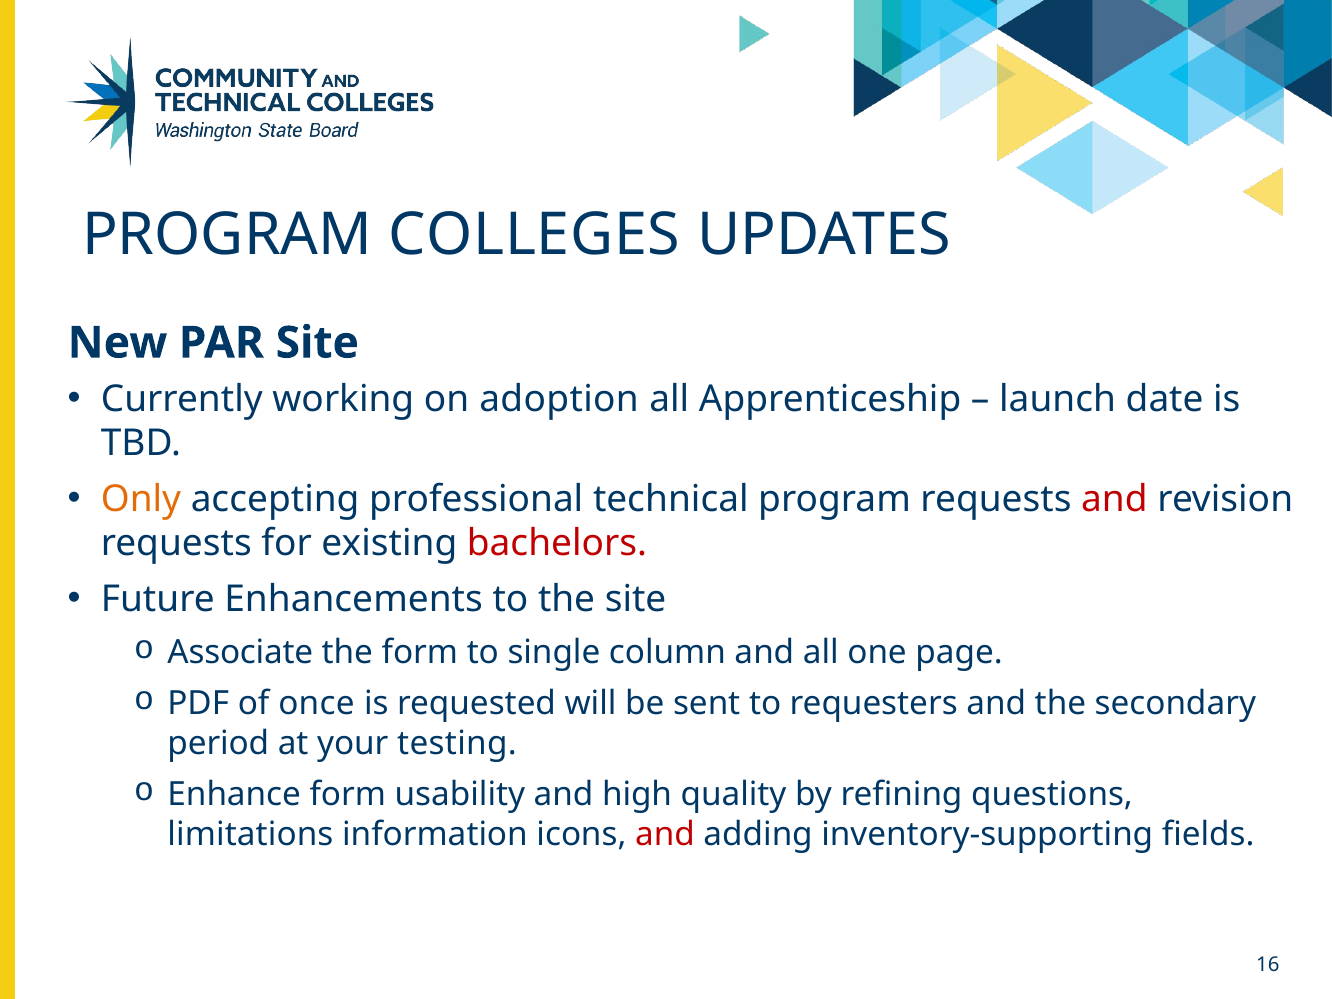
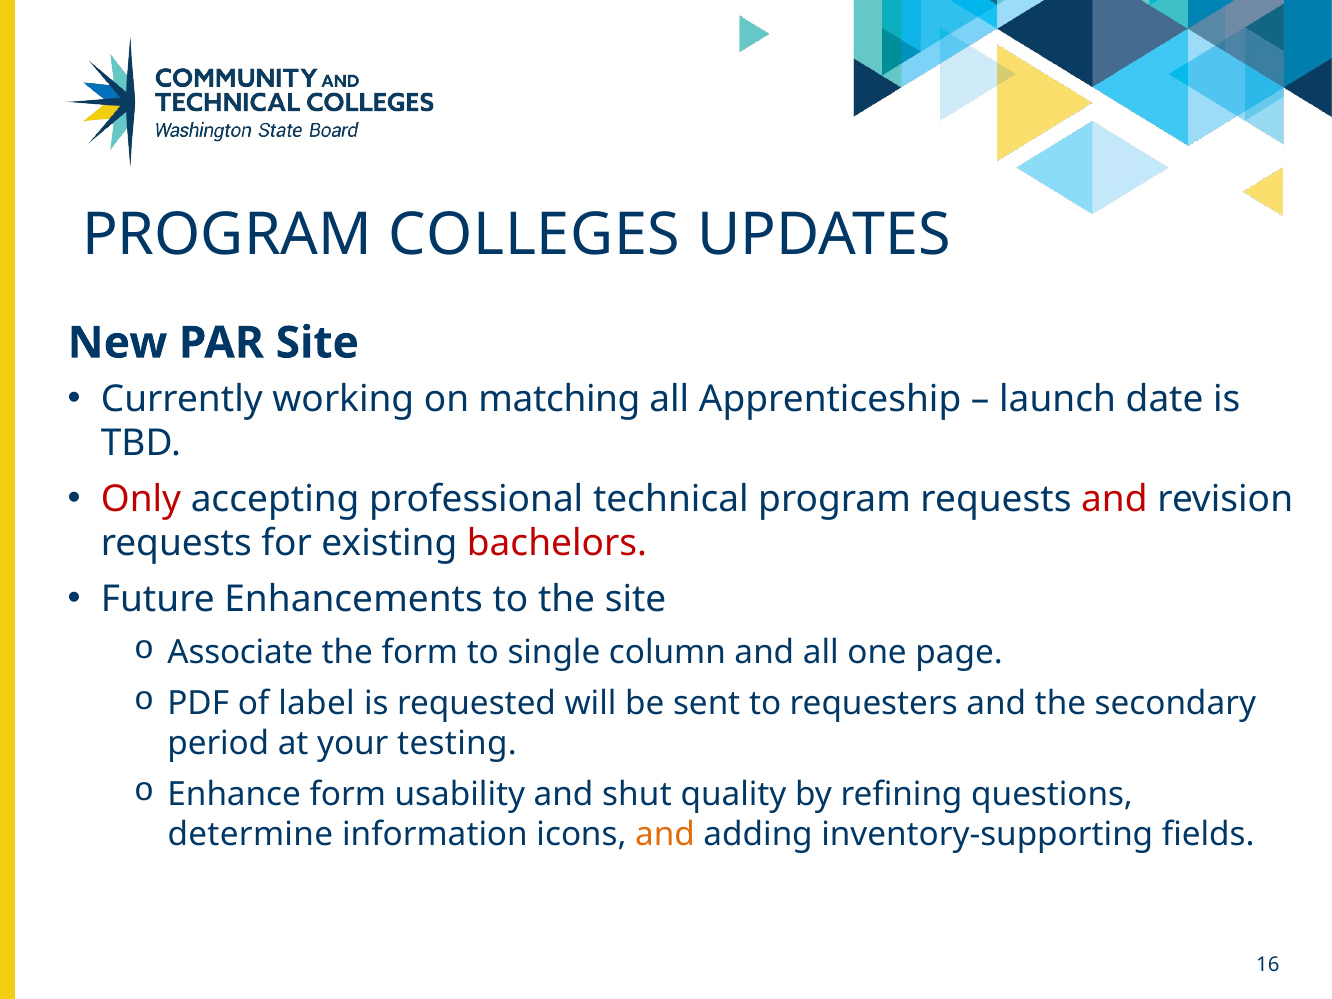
adoption: adoption -> matching (559, 399)
Only colour: orange -> red (141, 499)
once: once -> label (317, 703)
high: high -> shut (637, 794)
limitations: limitations -> determine (250, 834)
and colour: red -> orange (665, 834)
